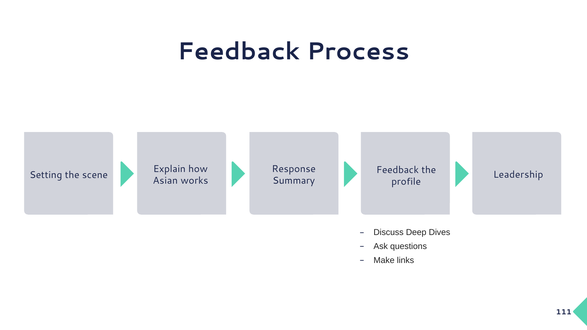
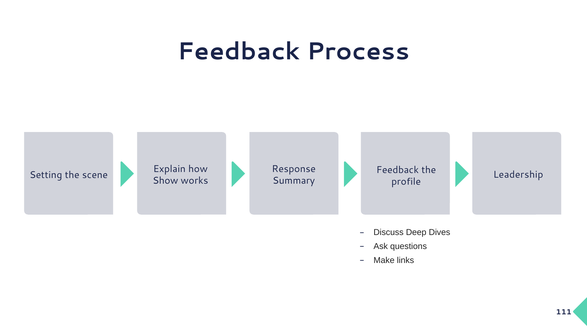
Asian: Asian -> Show (165, 181)
